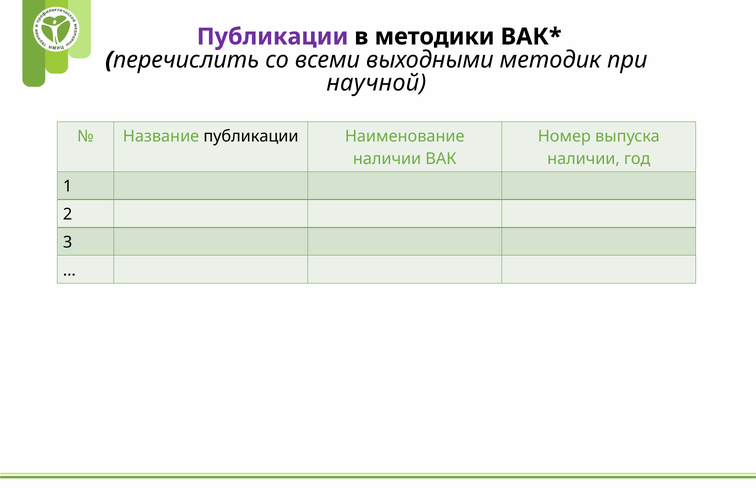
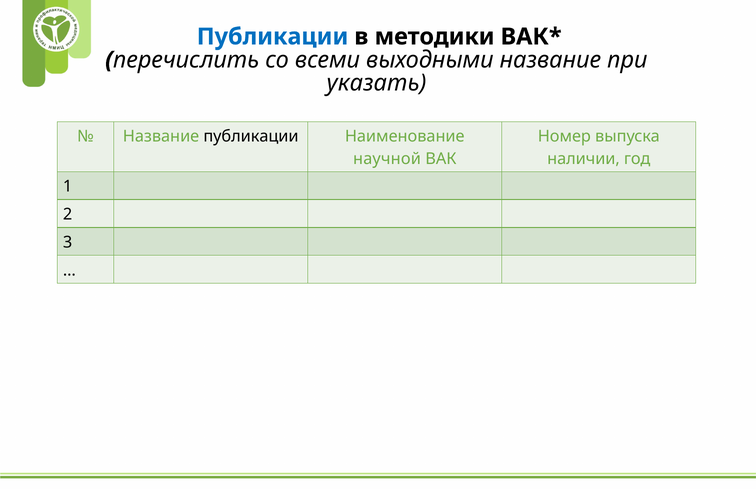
Публикации colour: purple -> blue (273, 37)
выходными методик: методик -> название (550, 60)
научной: научной -> указать (376, 83)
наличии: наличии -> научной (387, 159)
